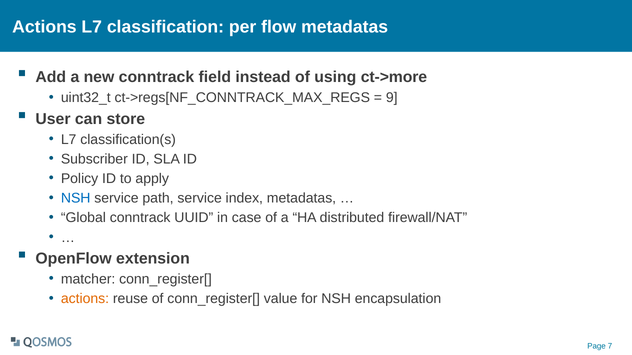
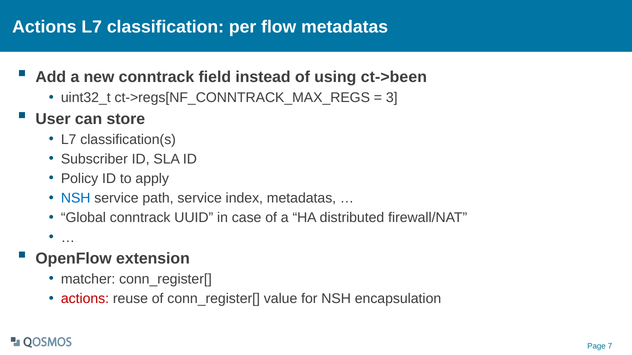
ct->more: ct->more -> ct->been (394, 77)
9: 9 -> 3 (392, 98)
actions colour: orange -> red (85, 299)
